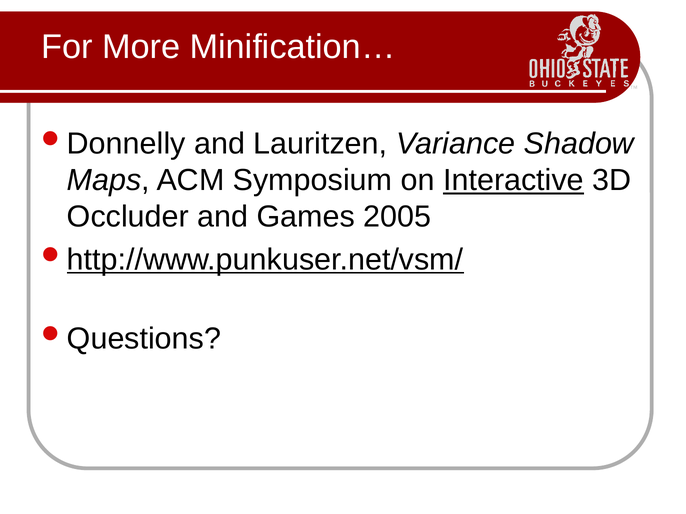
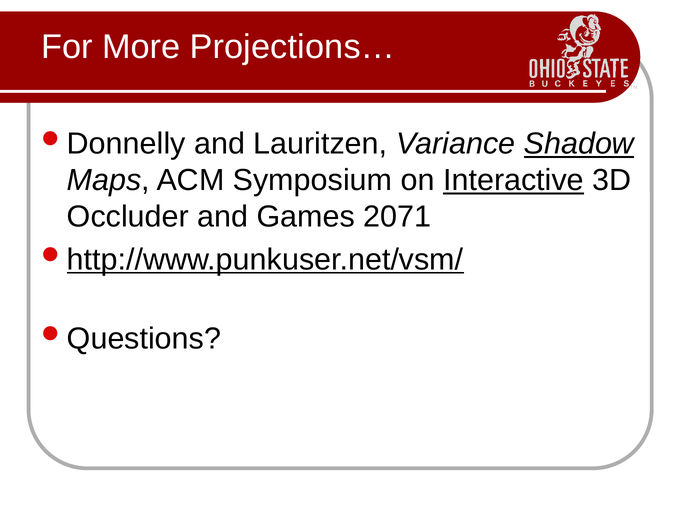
Minification…: Minification… -> Projections… (292, 47)
Shadow underline: none -> present (579, 144)
2005: 2005 -> 2071 (397, 217)
